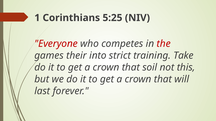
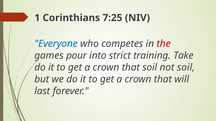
5:25: 5:25 -> 7:25 (112, 18)
Everyone colour: red -> blue (56, 44)
their: their -> pour (77, 56)
not this: this -> soil (186, 68)
